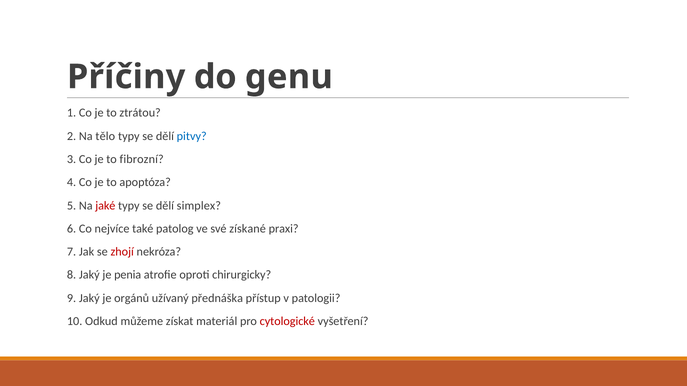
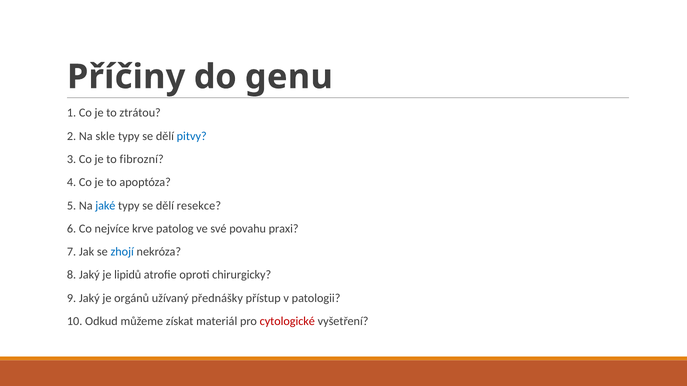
tělo: tělo -> skle (105, 136)
jaké colour: red -> blue (105, 206)
simplex: simplex -> resekce (199, 206)
také: také -> krve (143, 229)
získané: získané -> povahu (248, 229)
zhojí colour: red -> blue (122, 252)
penia: penia -> lipidů (128, 275)
přednáška: přednáška -> přednášky (217, 298)
